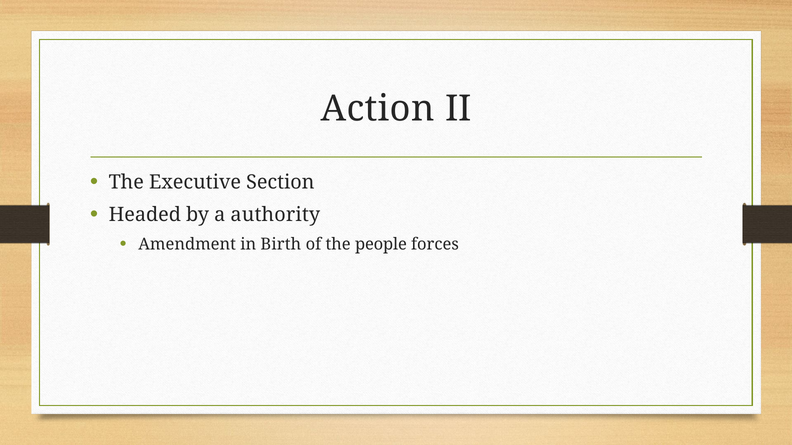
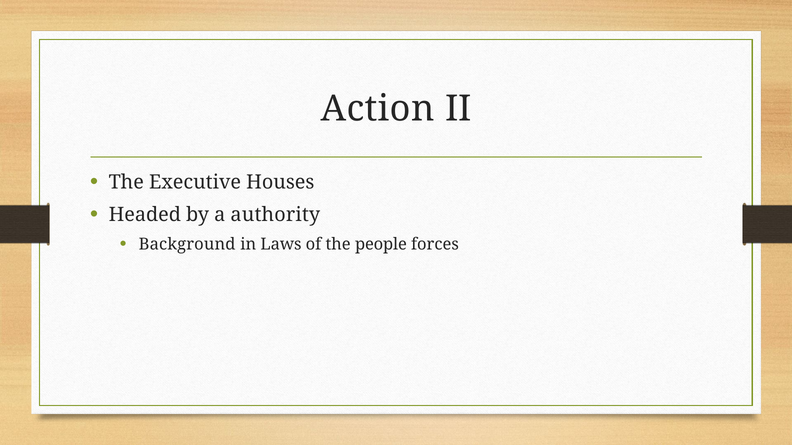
Section: Section -> Houses (280, 182)
Amendment: Amendment -> Background (187, 245)
Birth: Birth -> Laws (281, 245)
